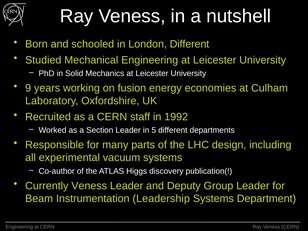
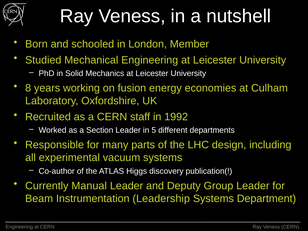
London Different: Different -> Member (189, 44)
9: 9 -> 8 (28, 88)
Currently Veness: Veness -> Manual (89, 186)
